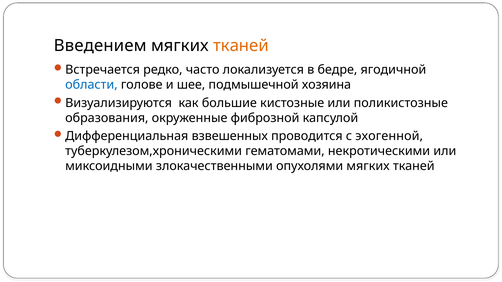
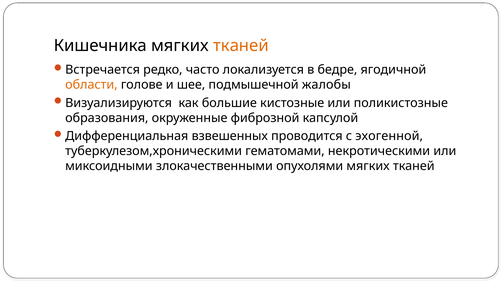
Введением: Введением -> Кишечника (100, 46)
области colour: blue -> orange (91, 85)
хозяина: хозяина -> жалобы (326, 85)
